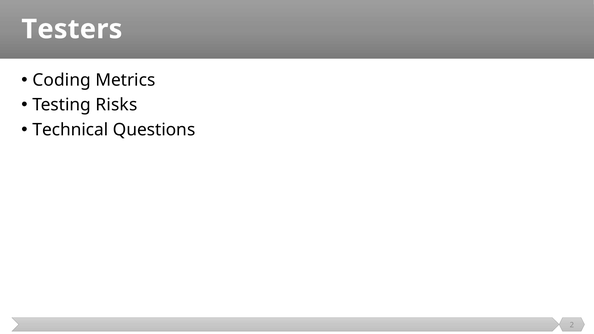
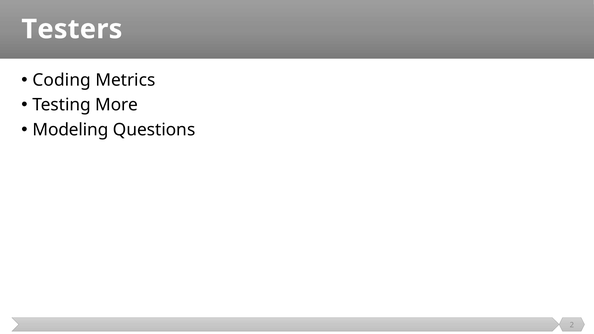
Risks: Risks -> More (117, 105)
Technical: Technical -> Modeling (71, 130)
